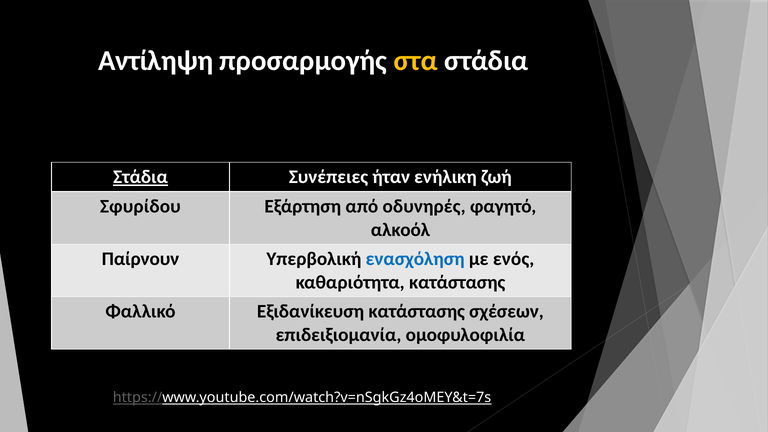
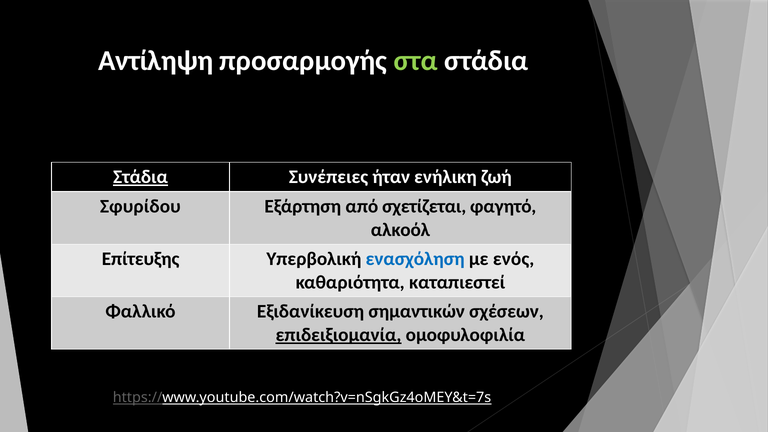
στα colour: yellow -> light green (416, 61)
οδυνηρές: οδυνηρές -> σχετίζεται (424, 206)
Παίρνουν: Παίρνουν -> Επίτευξης (141, 259)
καθαριότητα κατάστασης: κατάστασης -> καταπιεστεί (457, 282)
Εξιδανίκευση κατάστασης: κατάστασης -> σημαντικών (417, 312)
επιδειξιομανία underline: none -> present (339, 335)
